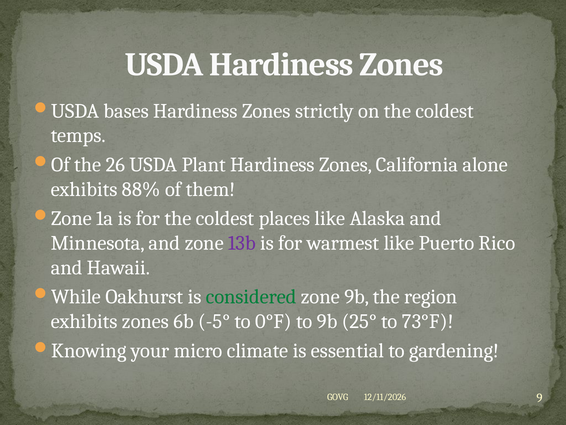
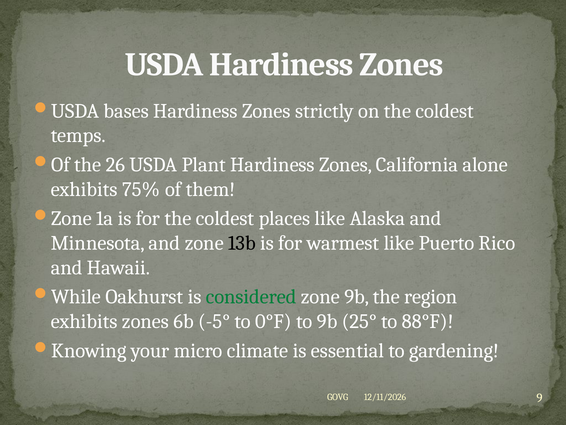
88%: 88% -> 75% (141, 189)
13b colour: purple -> black (242, 243)
73°F: 73°F -> 88°F (428, 321)
